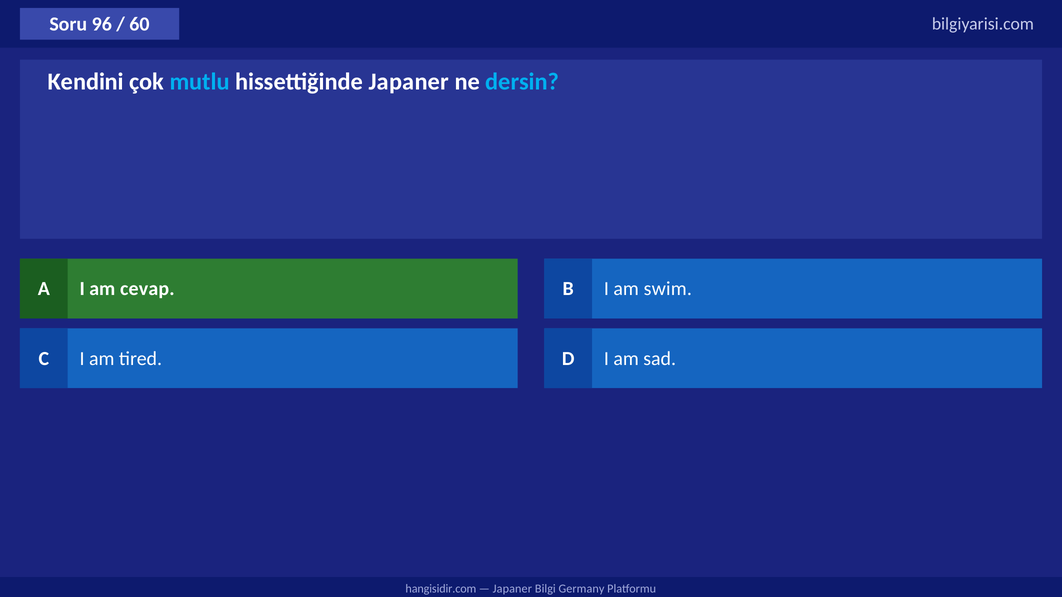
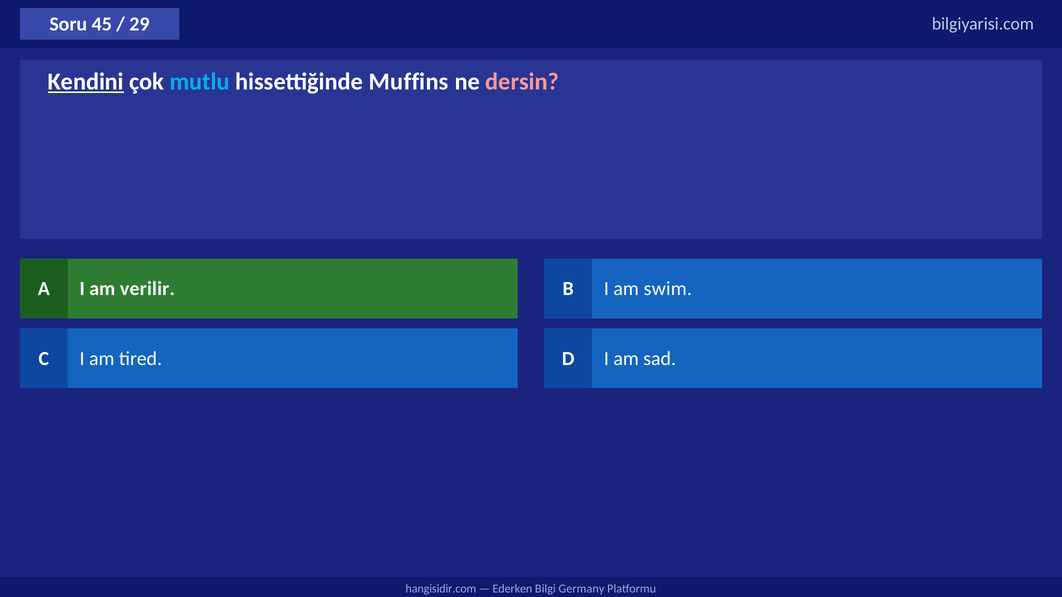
96: 96 -> 45 (102, 24)
60: 60 -> 29 (139, 24)
Kendini underline: none -> present (86, 82)
hissettiğinde Japaner: Japaner -> Muffins (409, 82)
dersin colour: light blue -> pink (522, 82)
cevap: cevap -> verilir (147, 289)
Japaner: Japaner -> Ederken (512, 589)
